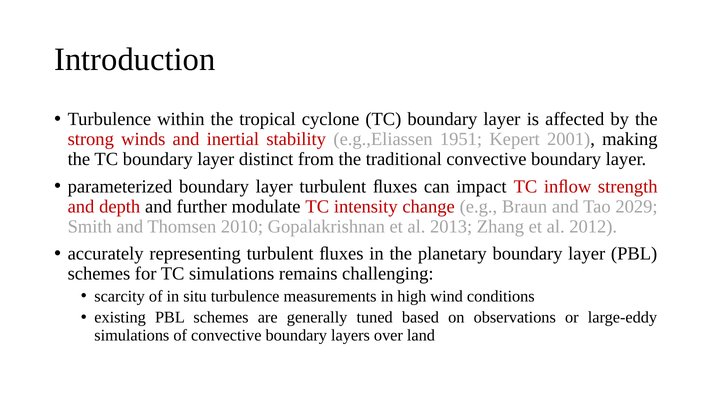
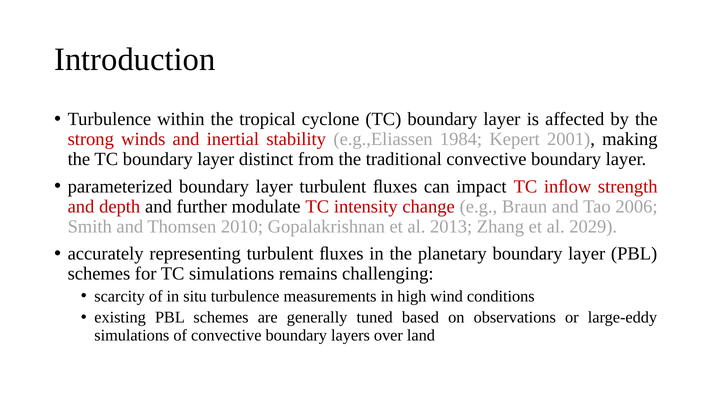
1951: 1951 -> 1984 (461, 139)
2029: 2029 -> 2006 (637, 207)
2012: 2012 -> 2029 (593, 227)
